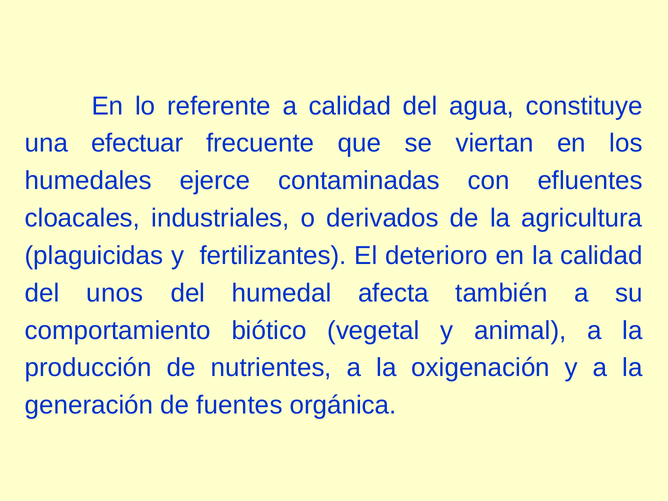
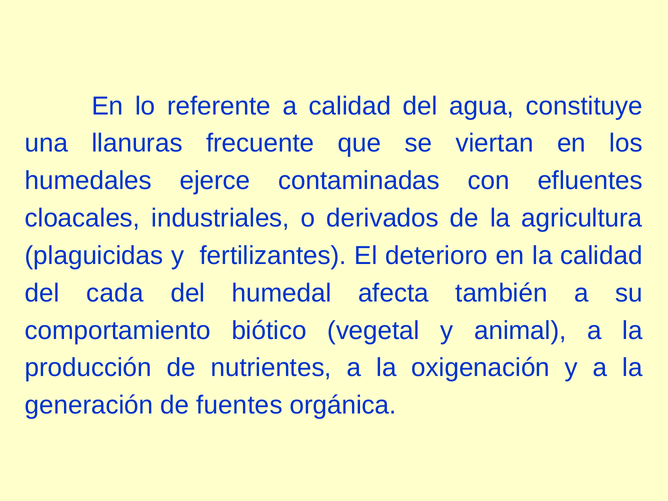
efectuar: efectuar -> llanuras (137, 143)
unos: unos -> cada (115, 293)
